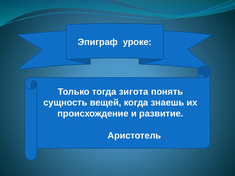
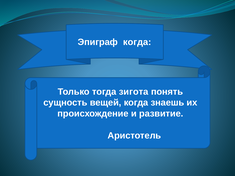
Эпиграф уроке: уроке -> когда (137, 42)
